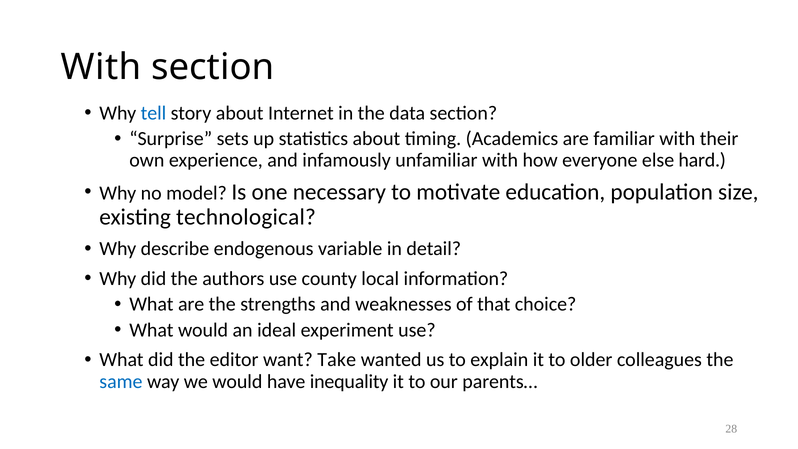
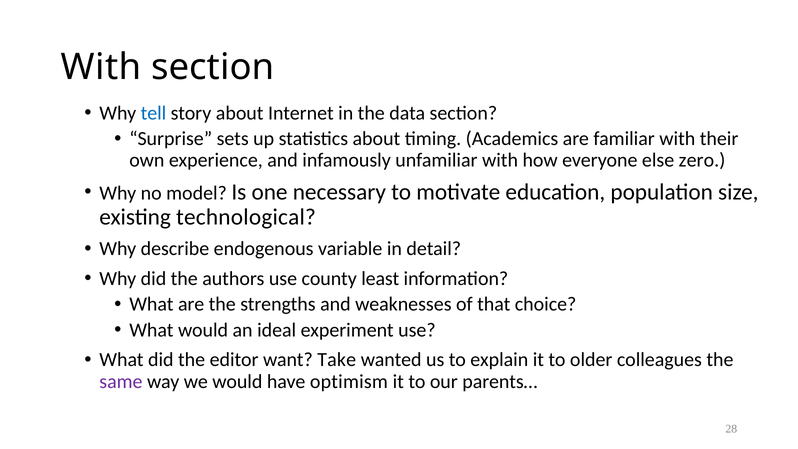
hard: hard -> zero (702, 160)
local: local -> least (380, 279)
same colour: blue -> purple (121, 381)
inequality: inequality -> optimism (349, 381)
